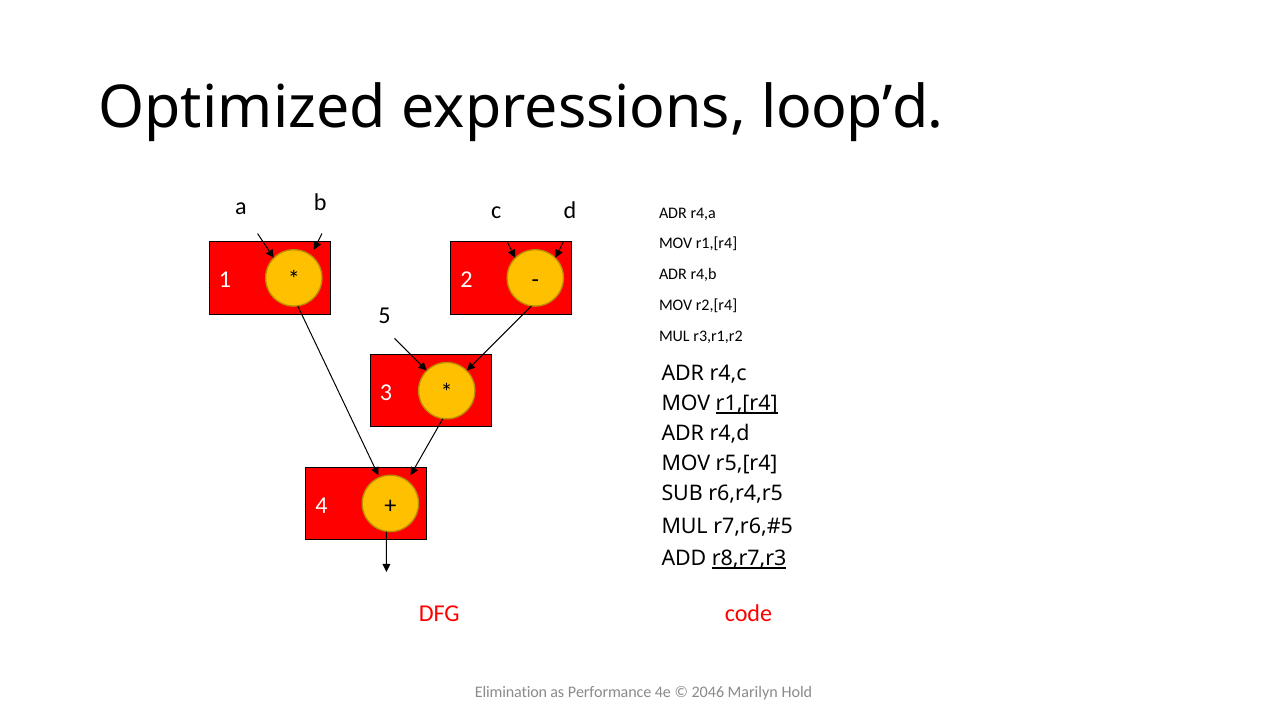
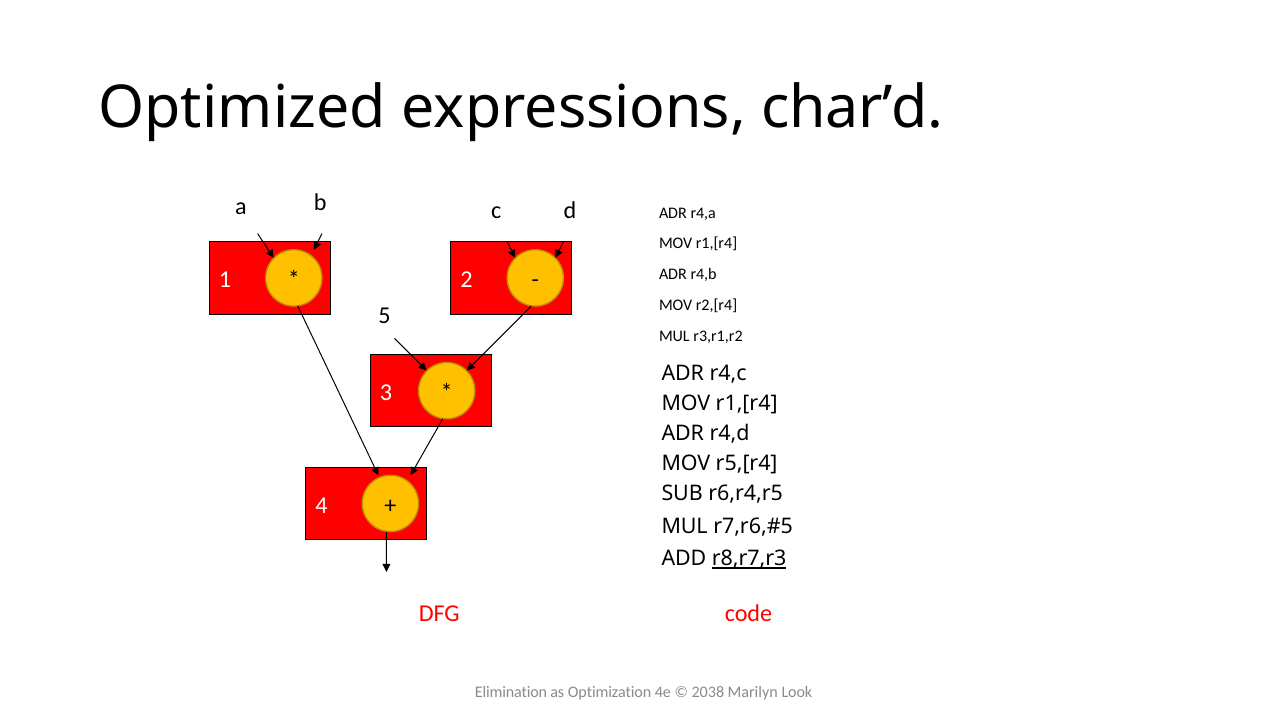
loop’d: loop’d -> char’d (852, 108)
r1,[r4 underline: present -> none (747, 403)
Performance: Performance -> Optimization (610, 692)
2046: 2046 -> 2038 (708, 692)
Hold: Hold -> Look (797, 692)
